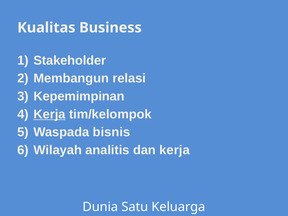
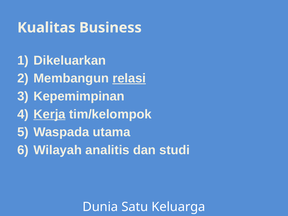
Stakeholder: Stakeholder -> Dikeluarkan (70, 60)
relasi underline: none -> present (129, 78)
bisnis: bisnis -> utama (112, 132)
dan kerja: kerja -> studi (175, 150)
